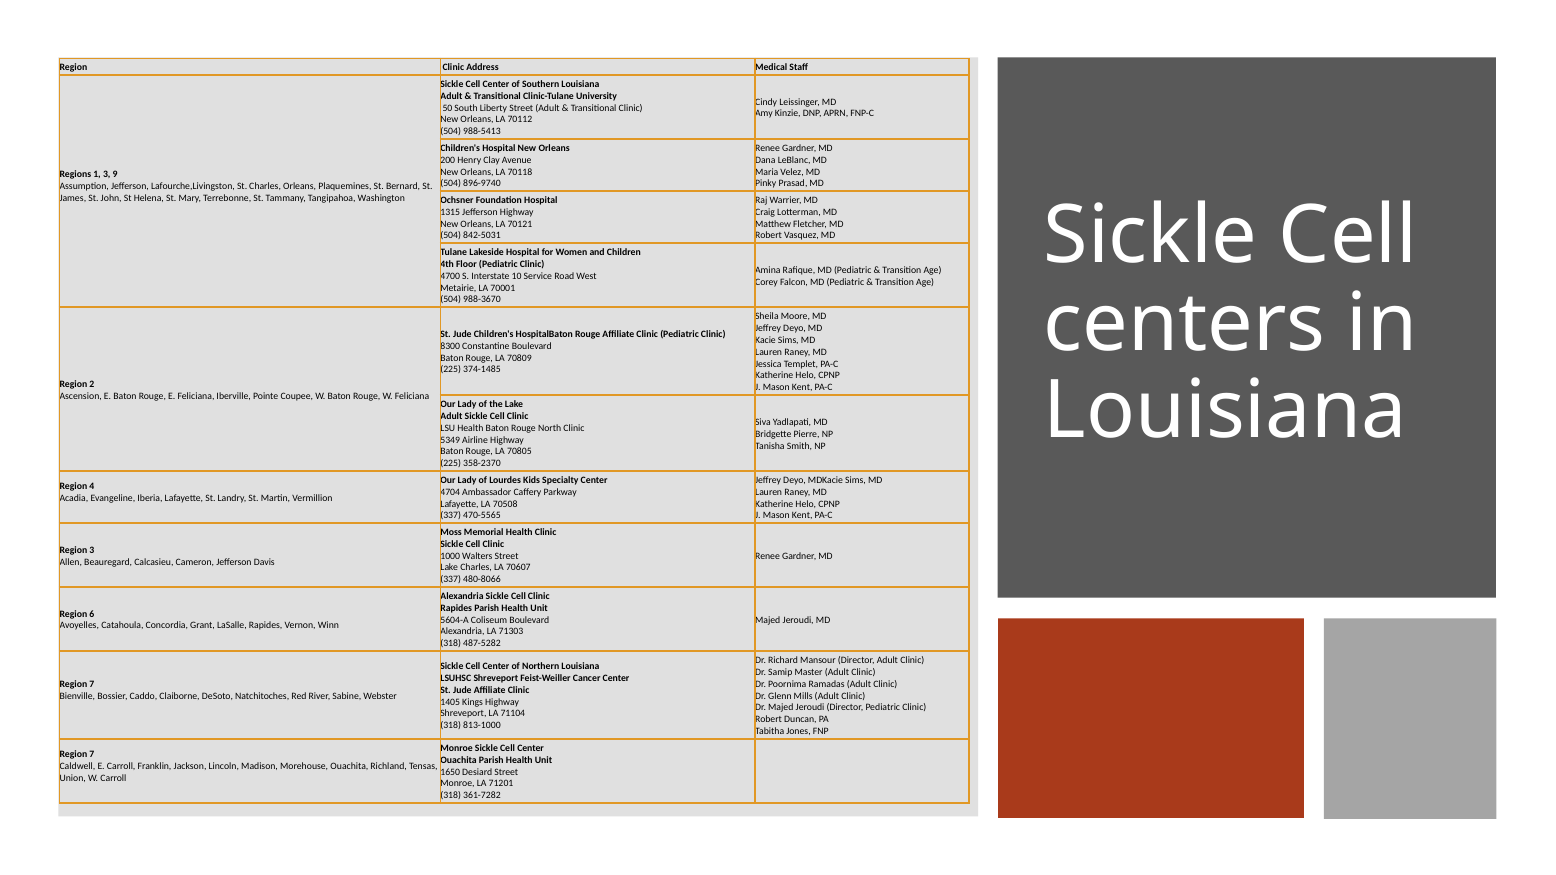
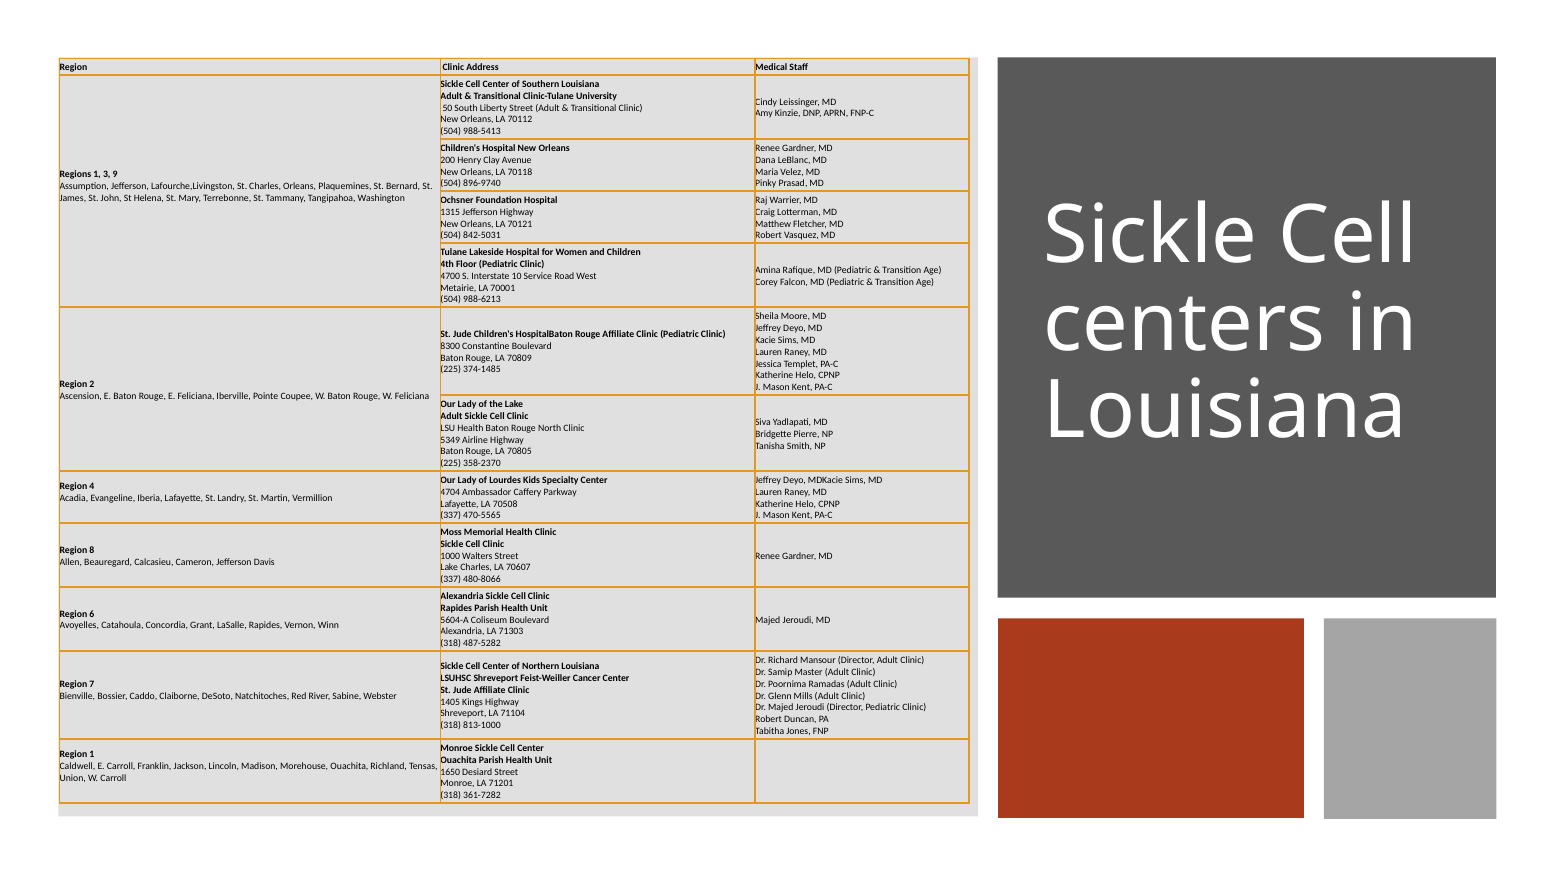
988-3670: 988-3670 -> 988-6213 (482, 300)
Region 3: 3 -> 8 (92, 550)
7: 7 -> 1 (92, 754)
